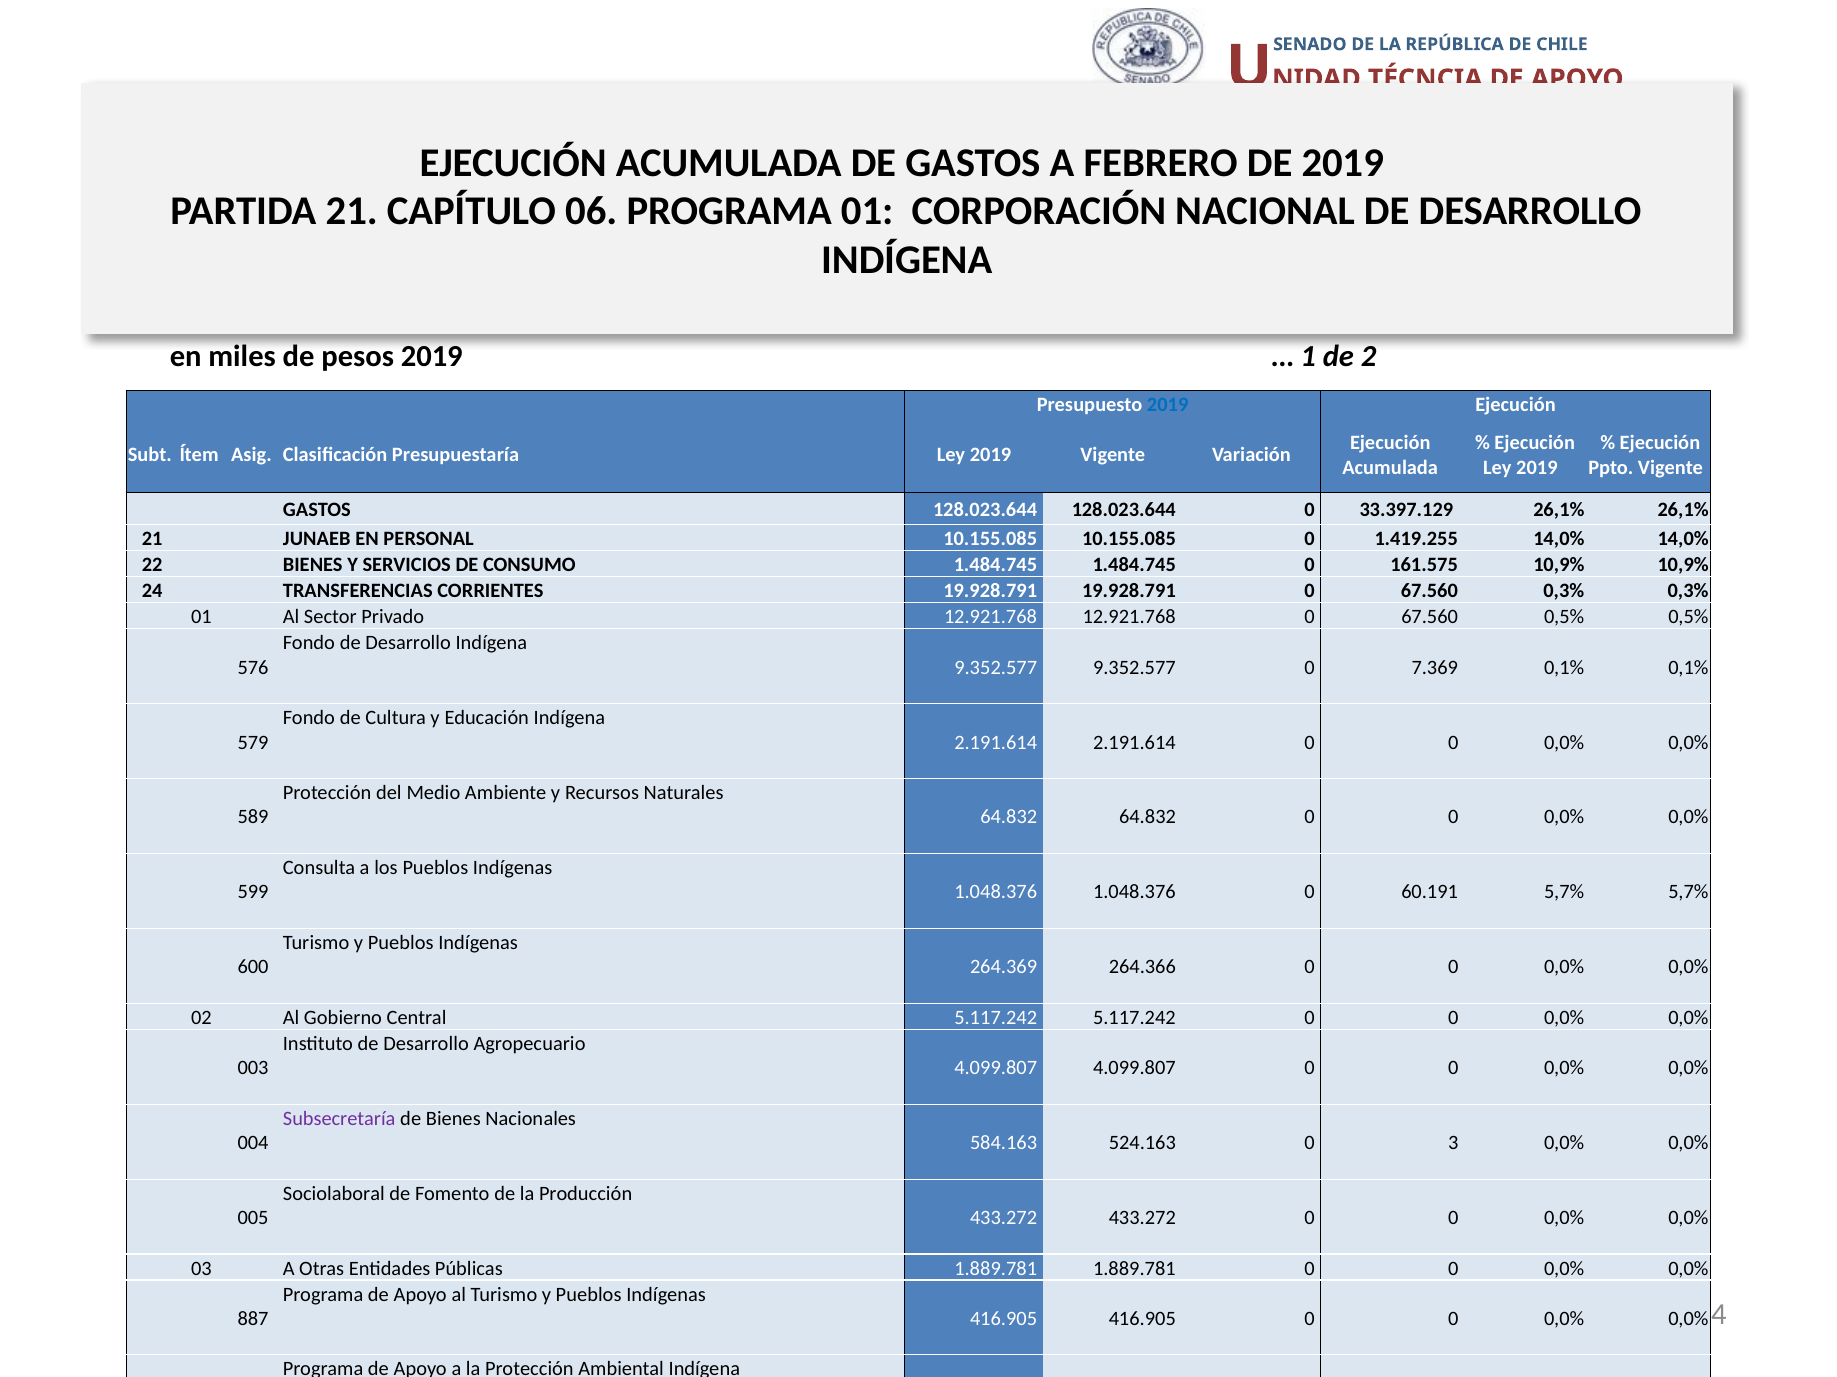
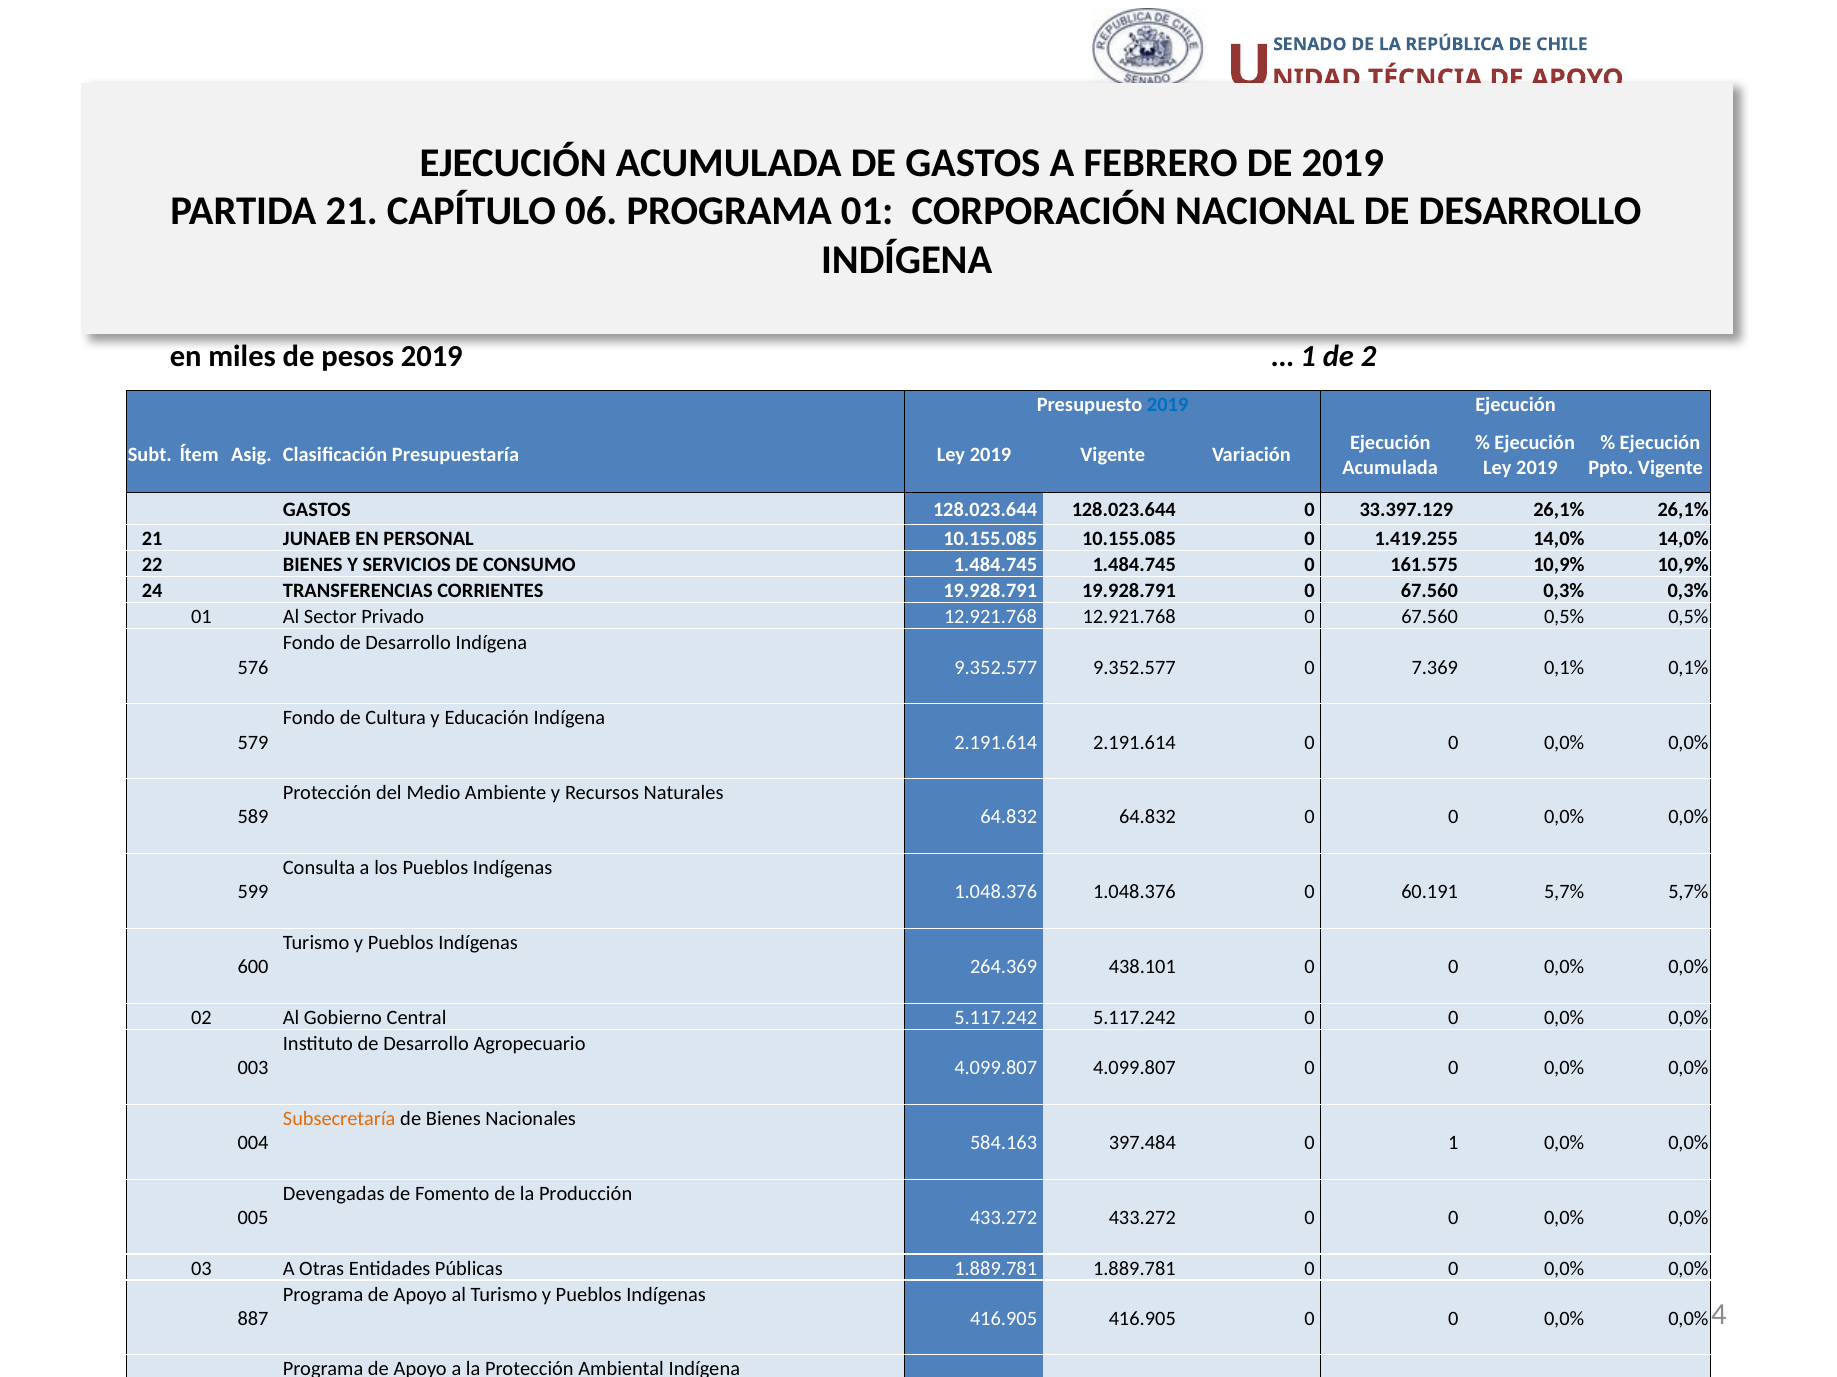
264.366: 264.366 -> 438.101 (1142, 967)
Subsecretaría colour: purple -> orange (339, 1119)
524.163: 524.163 -> 397.484 (1142, 1143)
0 3: 3 -> 1 (1453, 1143)
Sociolaboral: Sociolaboral -> Devengadas (334, 1194)
